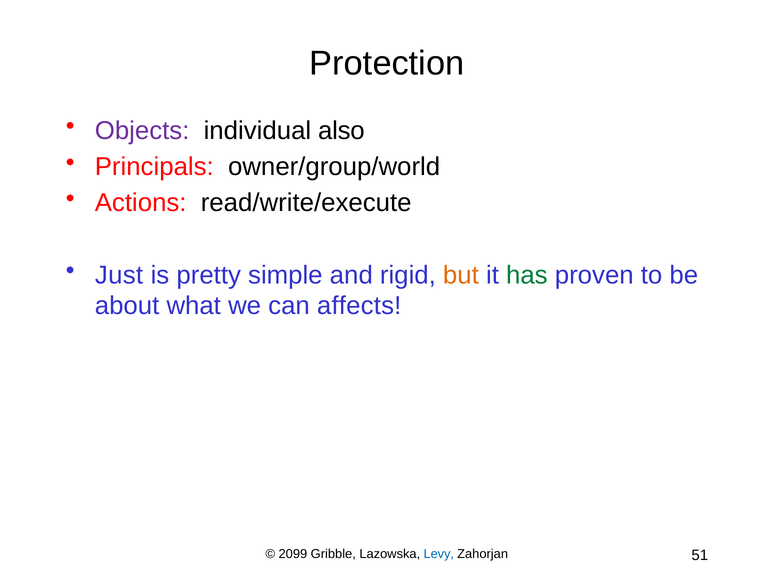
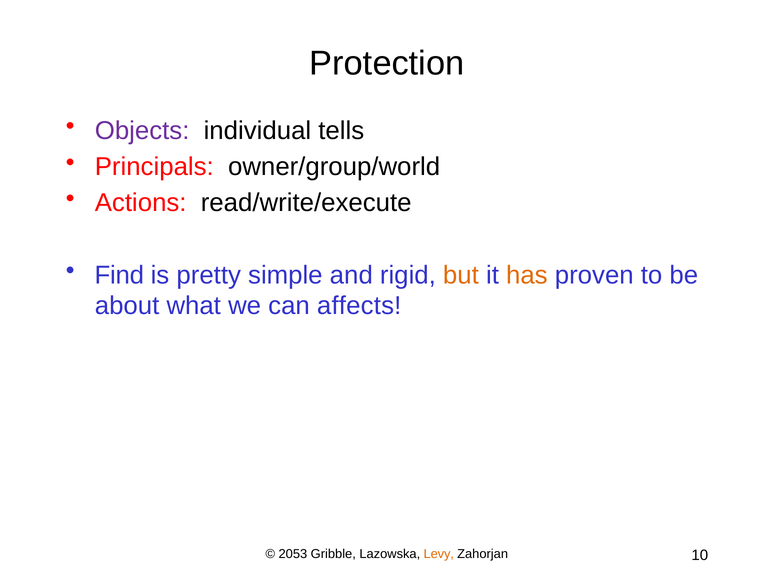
also: also -> tells (341, 131)
Just: Just -> Find (119, 275)
has colour: green -> orange (527, 275)
2099: 2099 -> 2053 (293, 554)
Levy colour: blue -> orange (439, 554)
51: 51 -> 10 (700, 556)
